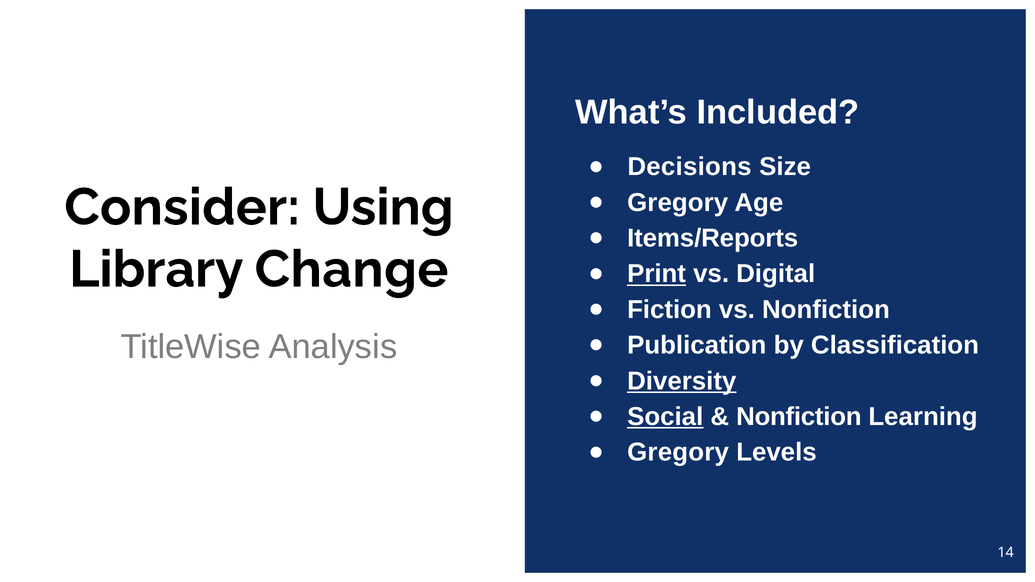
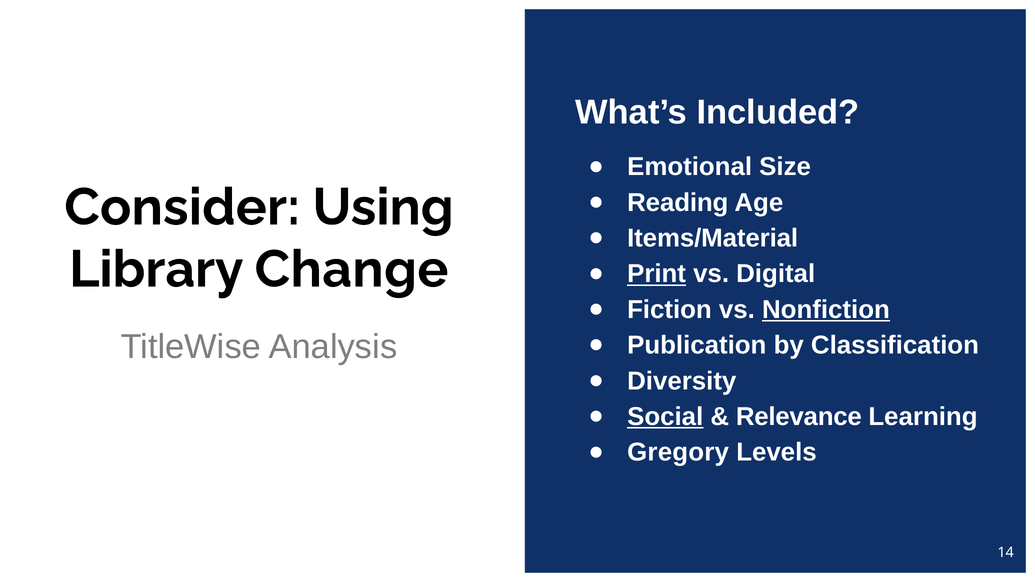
Decisions: Decisions -> Emotional (690, 167)
Gregory: Gregory -> Reading (678, 203)
Items/Reports: Items/Reports -> Items/Material (713, 238)
Nonfiction underline: none -> present (826, 310)
Diversity underline: present -> none (682, 381)
Nonfiction: Nonfiction -> Relevance (799, 417)
